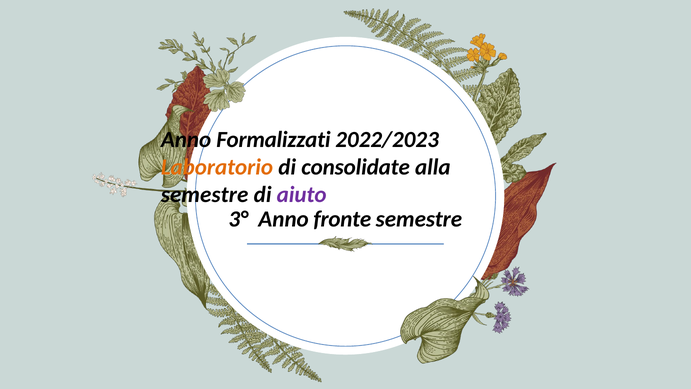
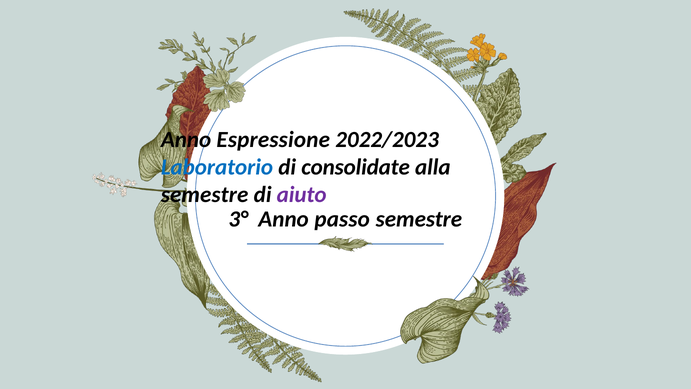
Formalizzati: Formalizzati -> Espressione (273, 139)
Laboratorio colour: orange -> blue (217, 167)
fronte: fronte -> passo (342, 219)
